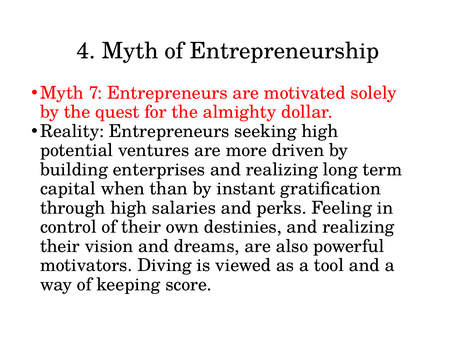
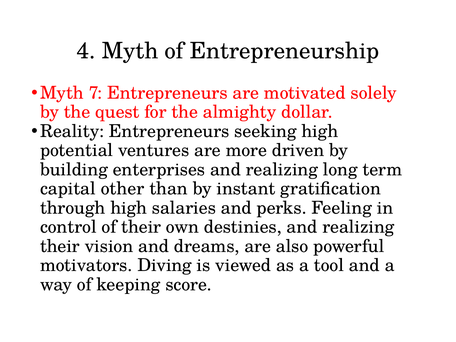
when: when -> other (123, 189)
